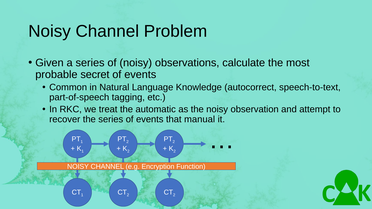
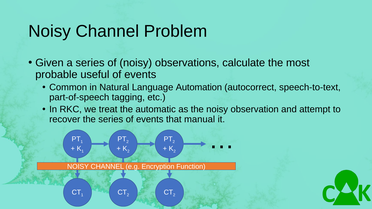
secret: secret -> useful (95, 75)
Knowledge: Knowledge -> Automation (199, 87)
